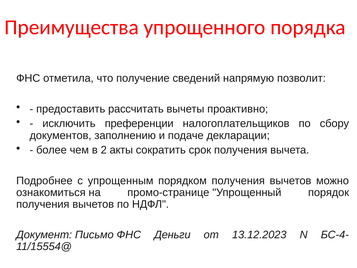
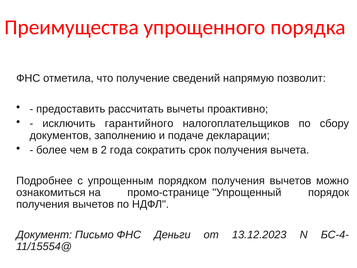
преференции: преференции -> гарантийного (139, 124)
акты: акты -> года (121, 150)
